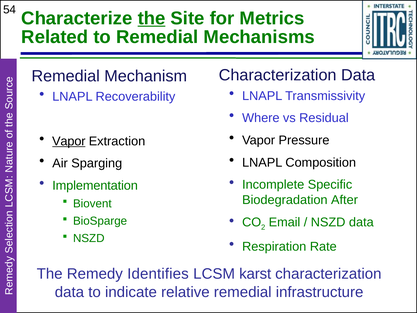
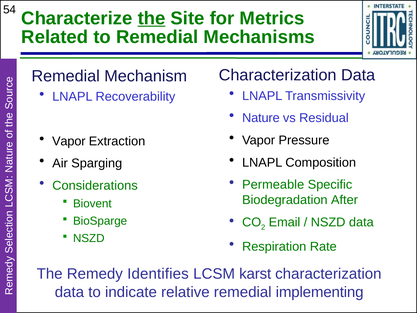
Where: Where -> Nature (261, 118)
Vapor underline: present -> none (69, 141)
Incomplete: Incomplete -> Permeable (273, 185)
Implementation: Implementation -> Considerations (95, 185)
infrastructure: infrastructure -> implementing (320, 292)
